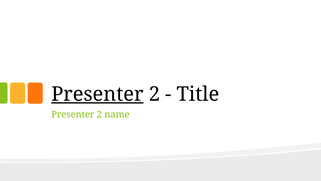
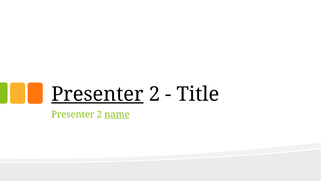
name underline: none -> present (117, 114)
